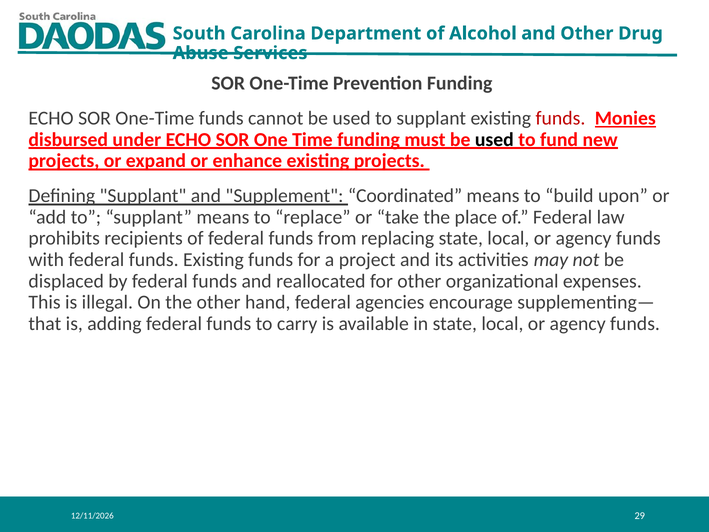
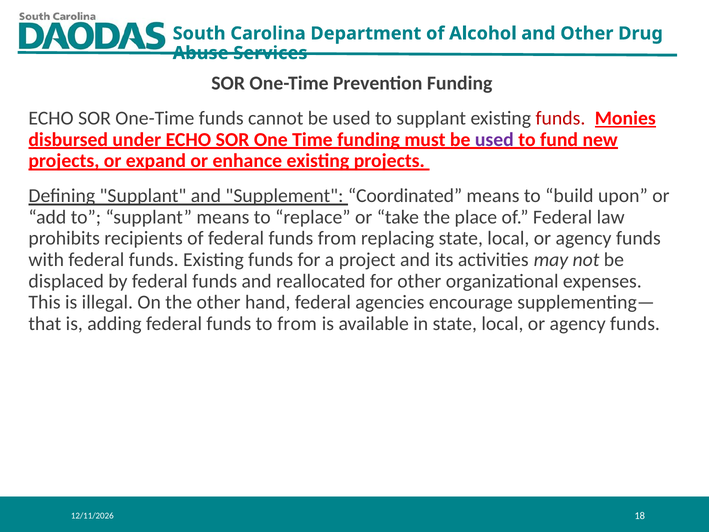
used colour: black -> purple (494, 140)
to carry: carry -> from (297, 323)
29: 29 -> 18 (640, 516)
